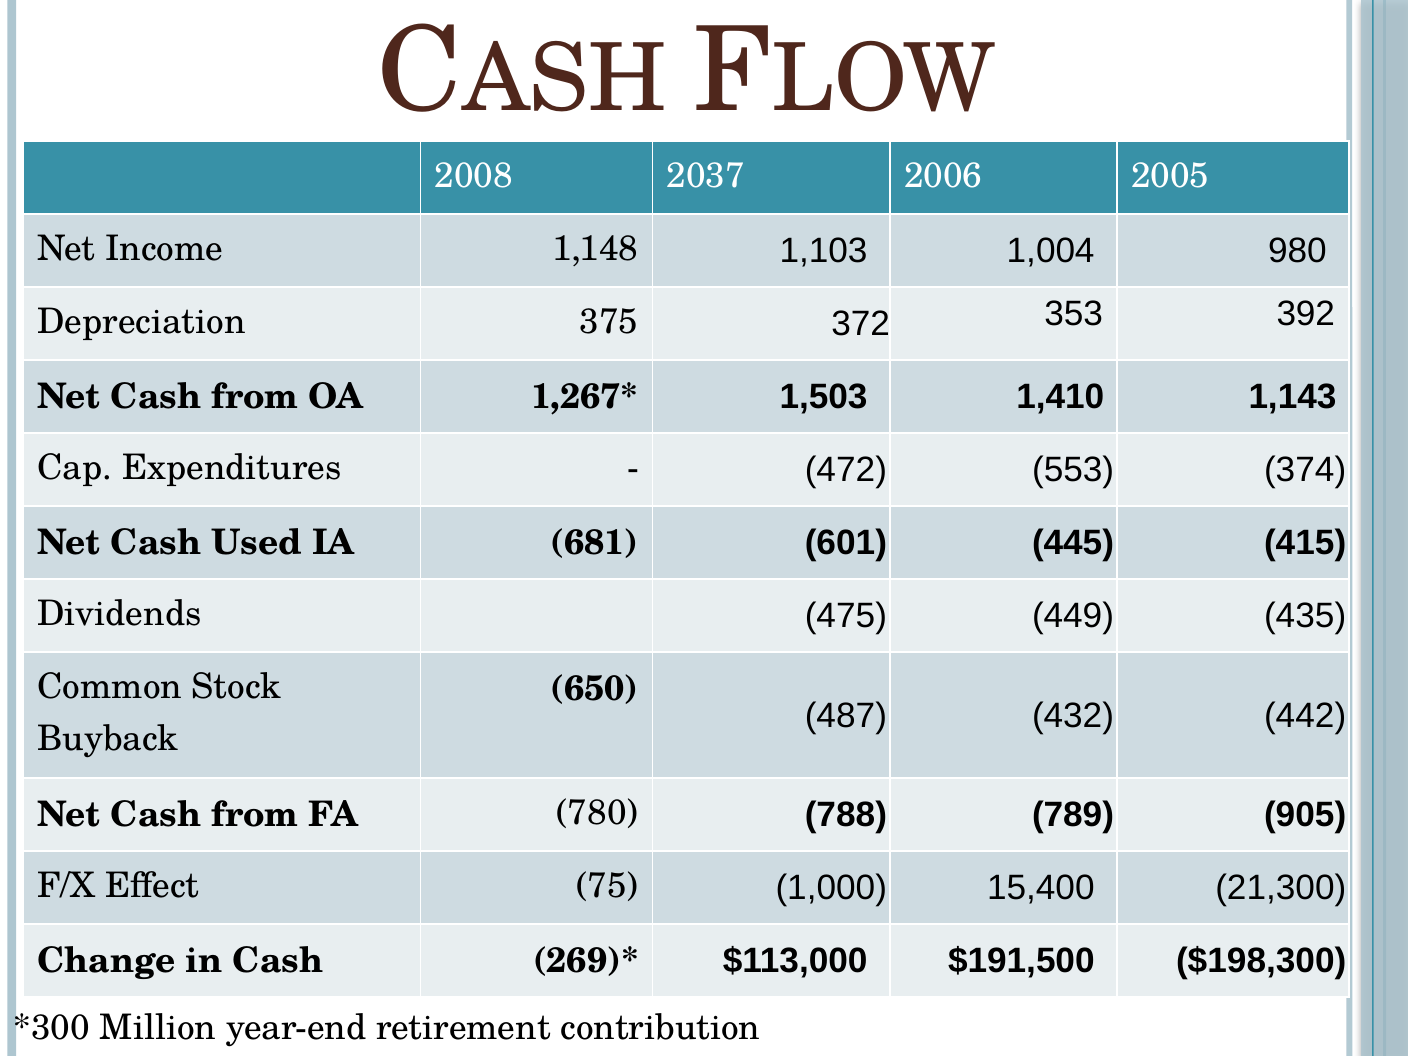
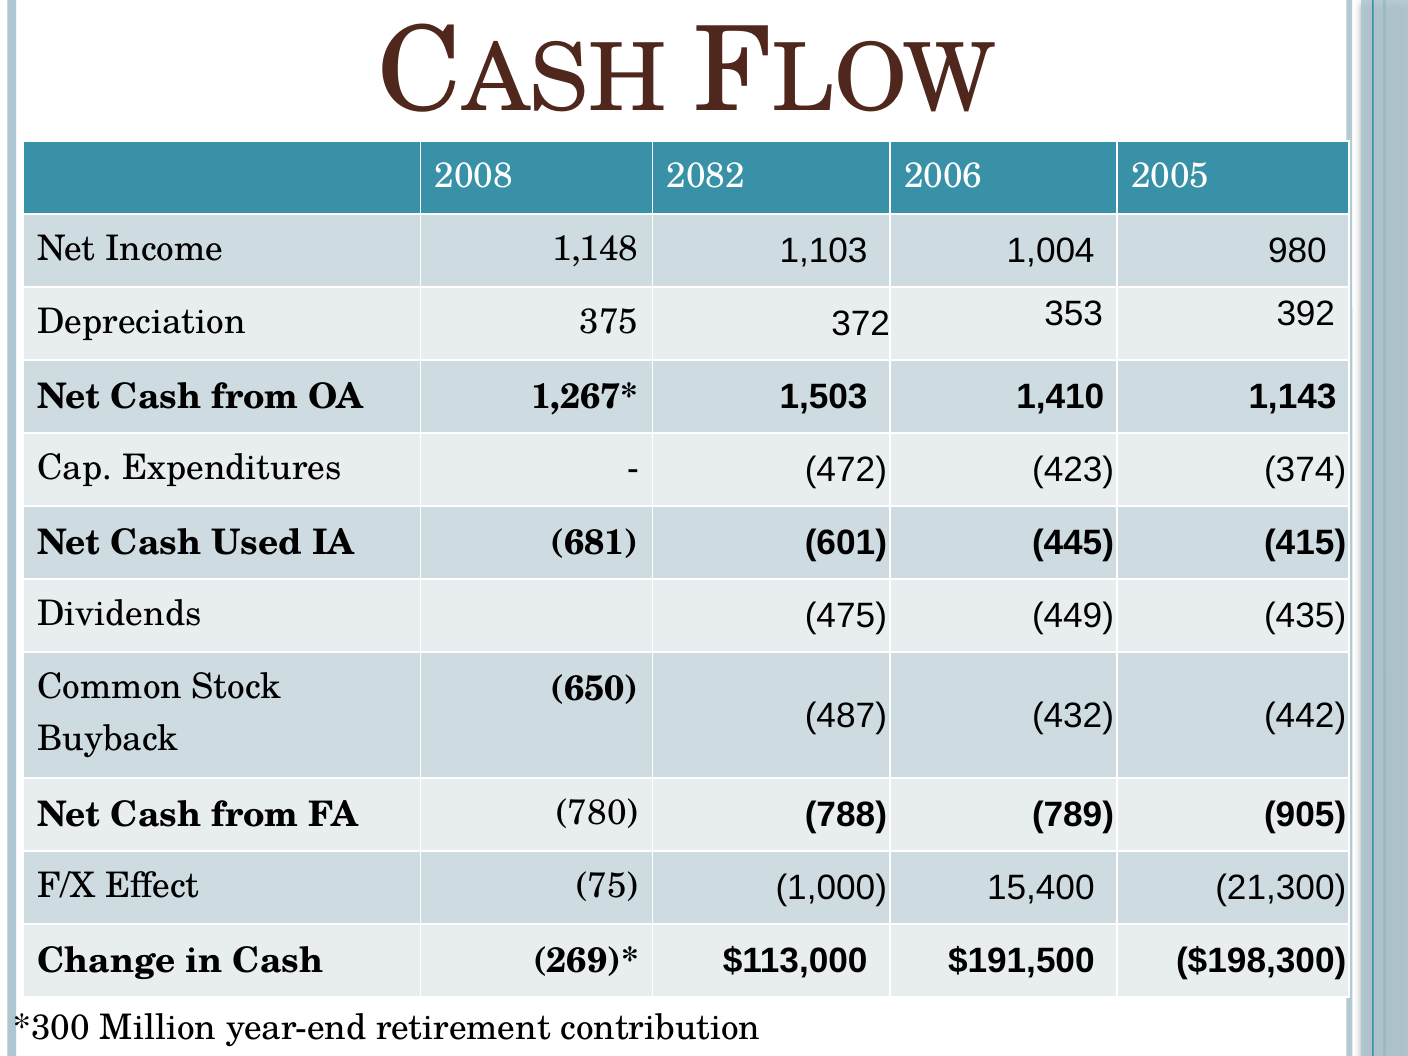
2037: 2037 -> 2082 (706, 176)
553: 553 -> 423 (1073, 470)
